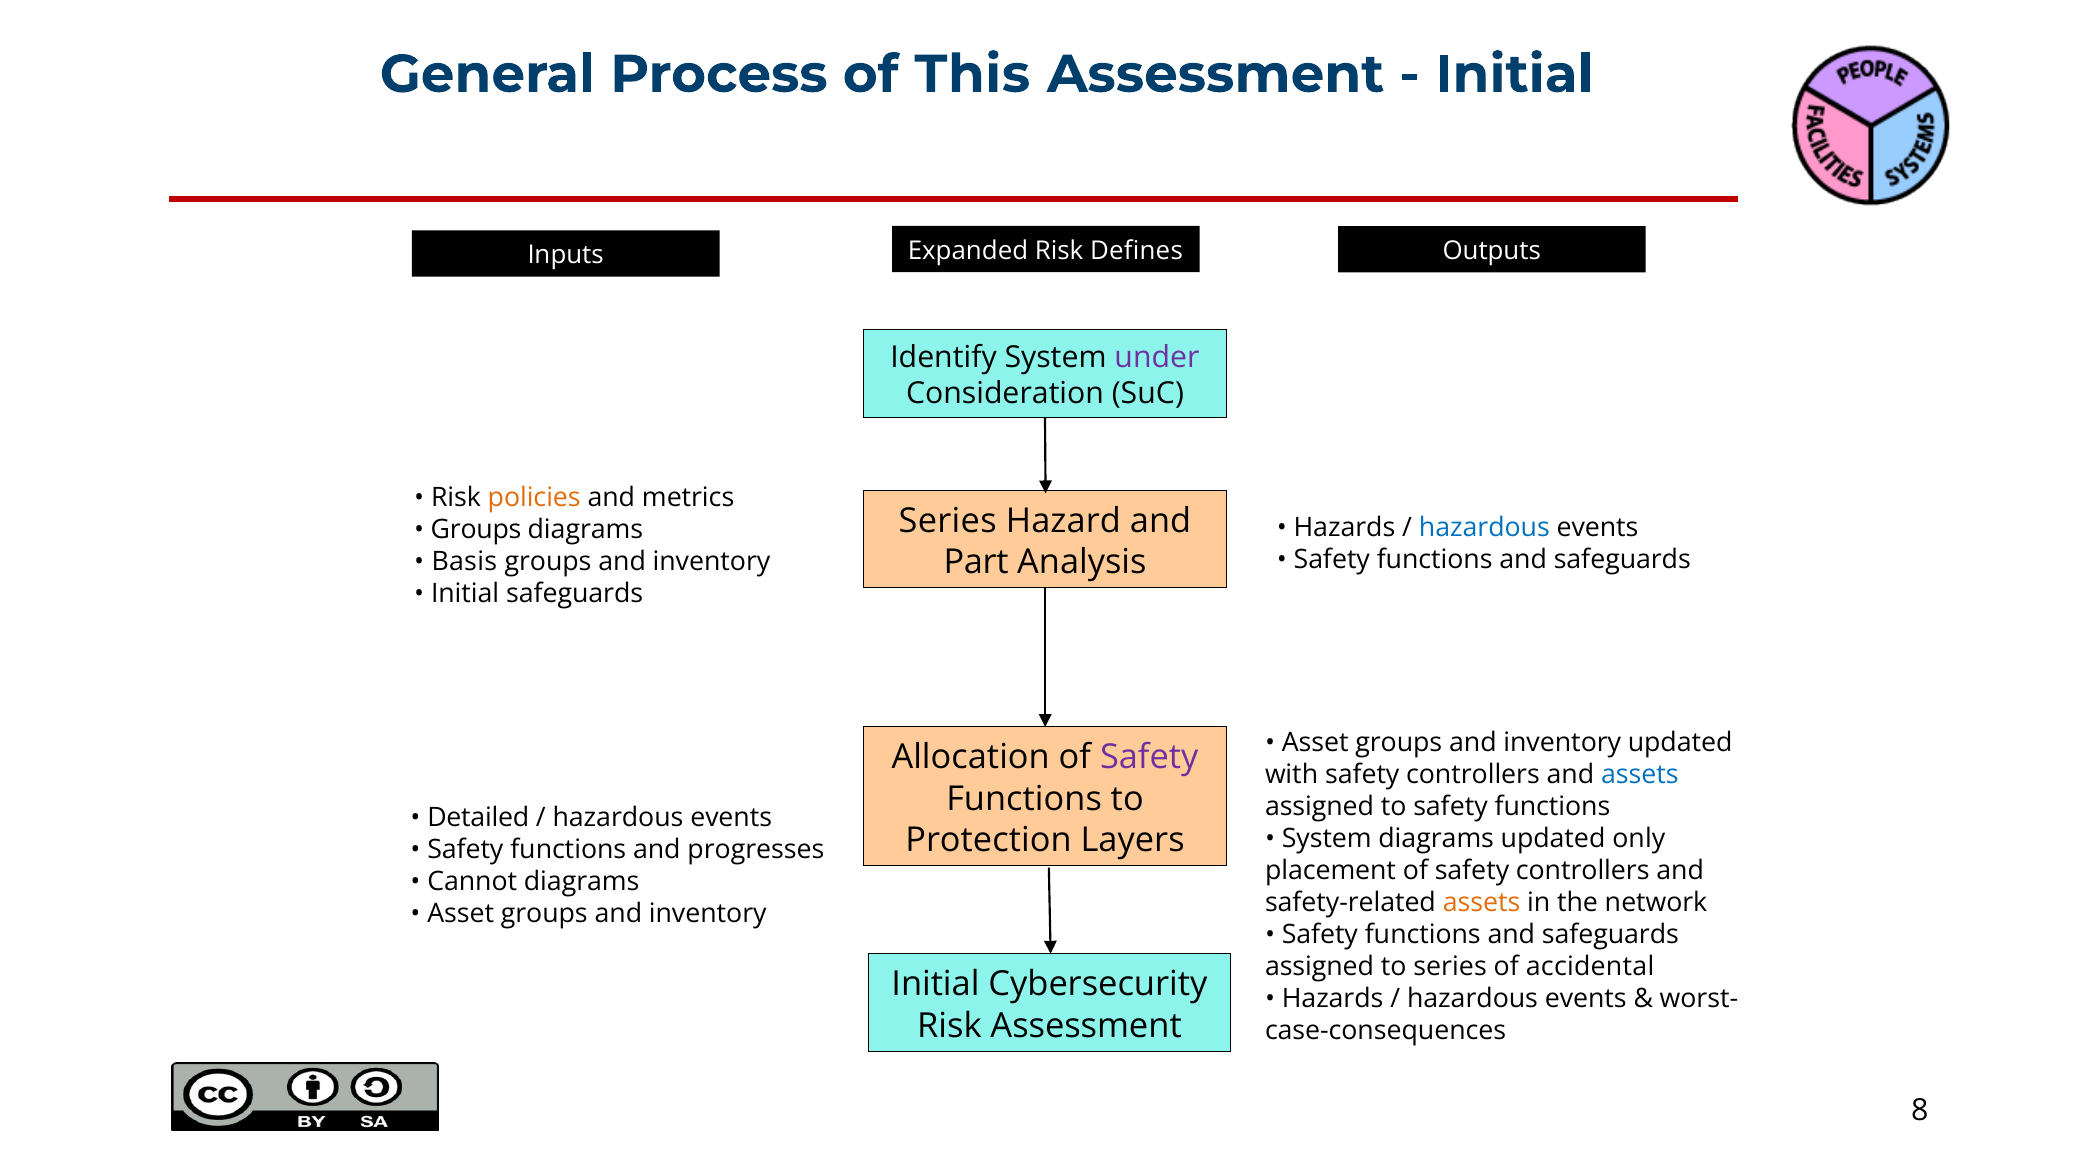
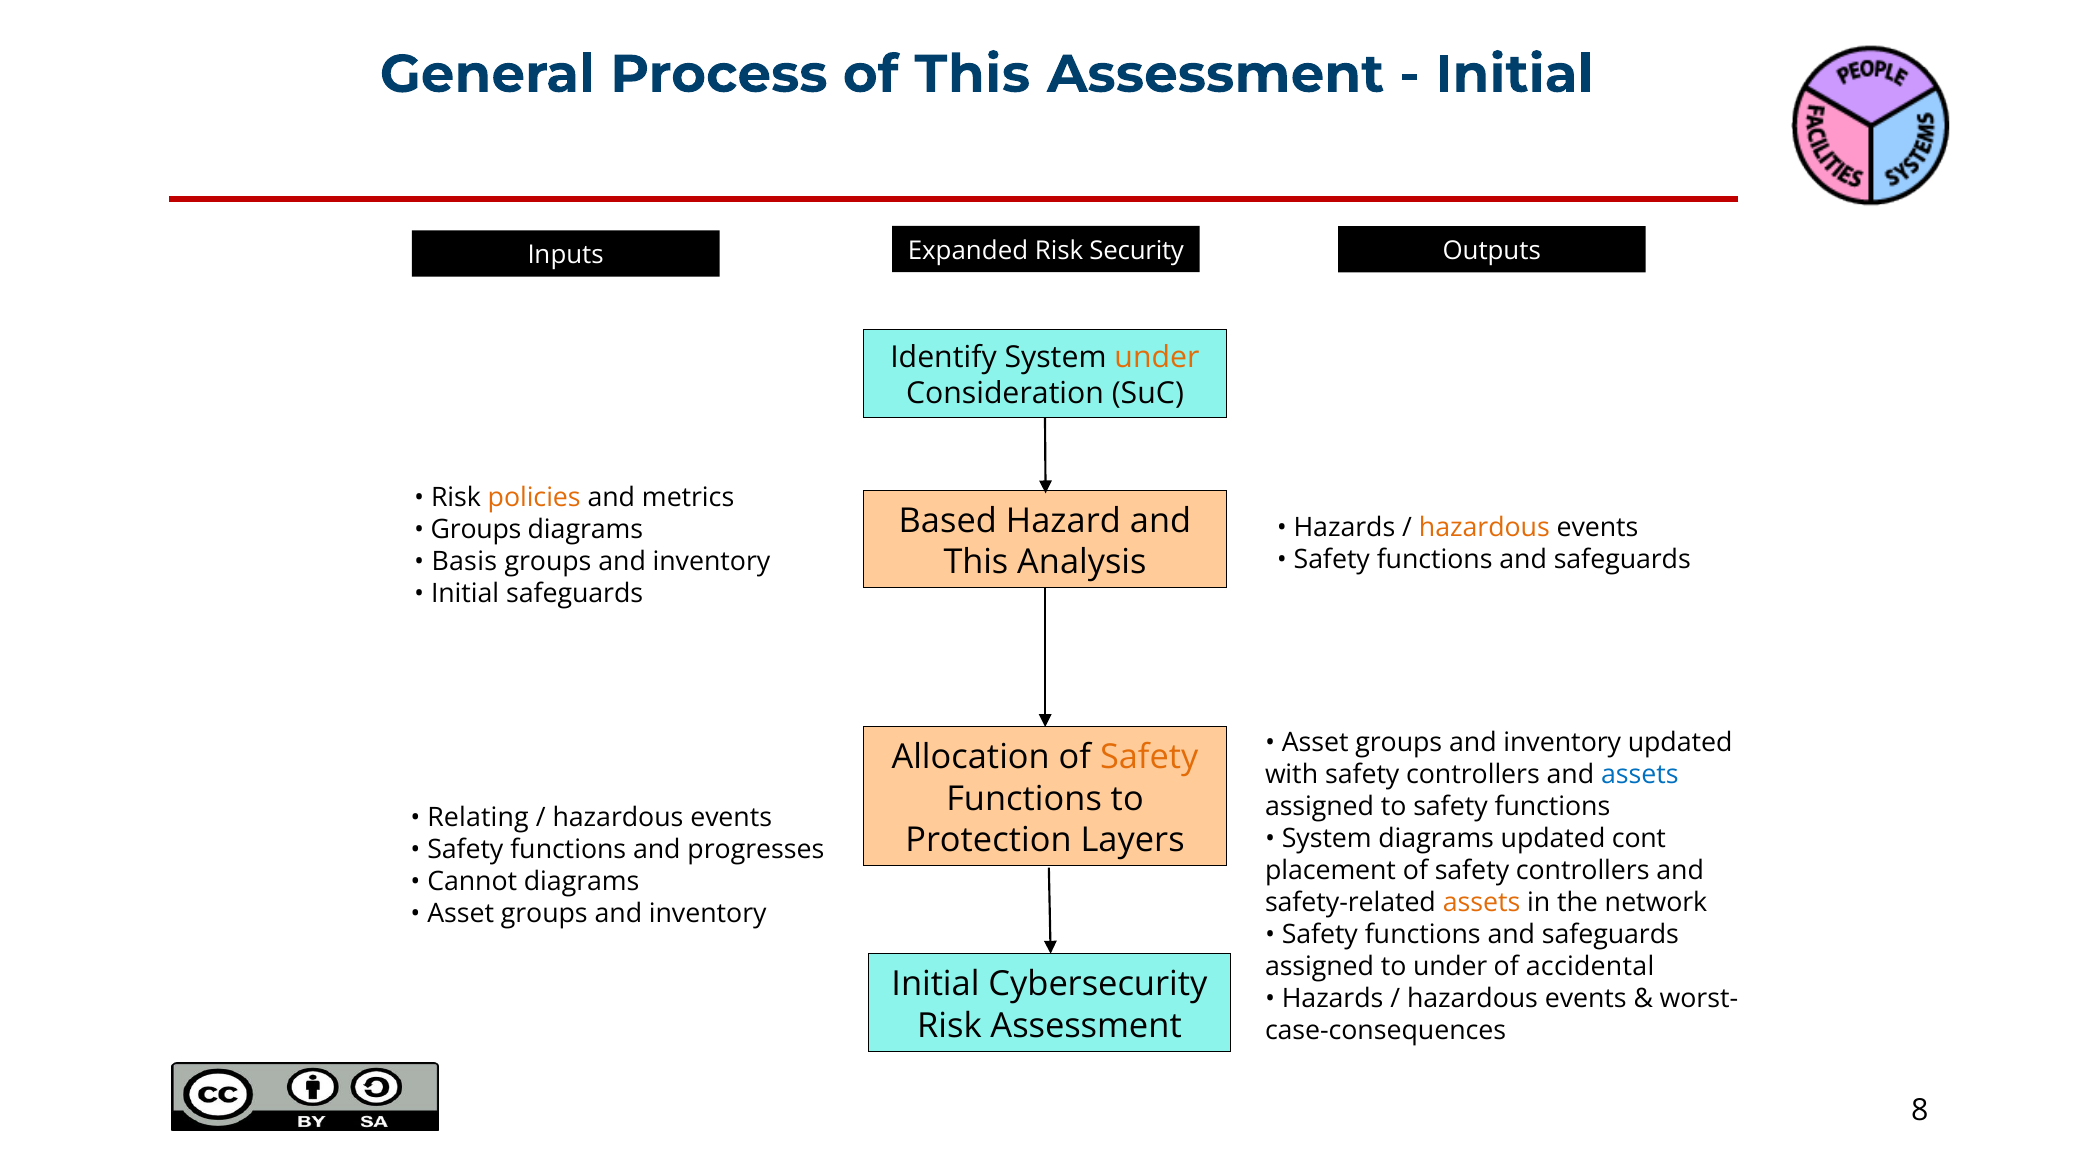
Defines: Defines -> Security (1137, 251)
under colour: purple -> orange (1157, 357)
Series: Series -> Based (948, 521)
hazardous colour: blue -> orange (1484, 528)
Part: Part -> This (976, 562)
Safety colour: purple -> orange (1149, 758)
Detailed: Detailed -> Relating (478, 818)
only: only -> cont (1639, 839)
to series: series -> under (1450, 967)
